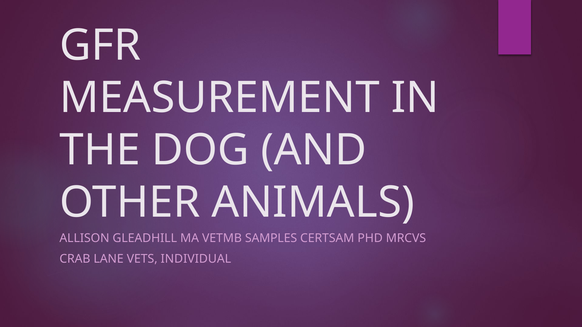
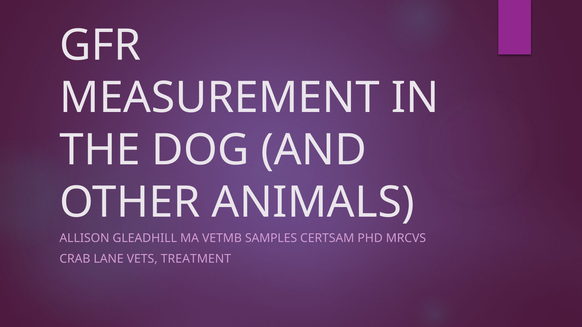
INDIVIDUAL: INDIVIDUAL -> TREATMENT (196, 259)
